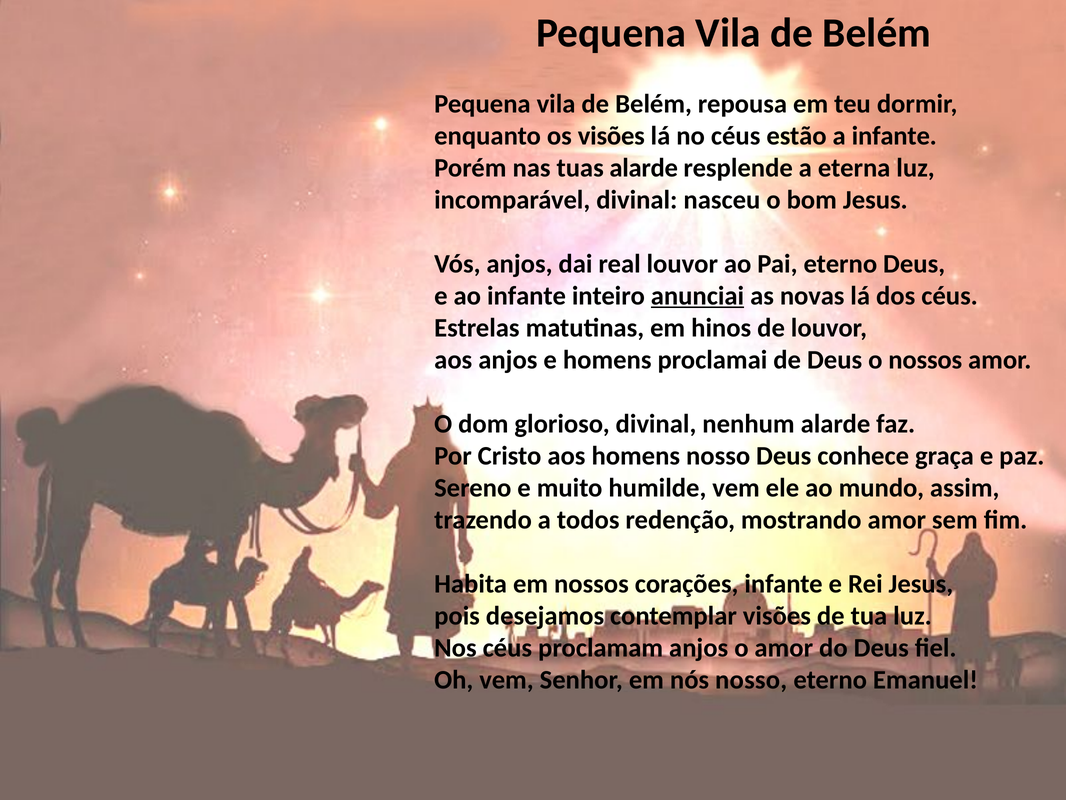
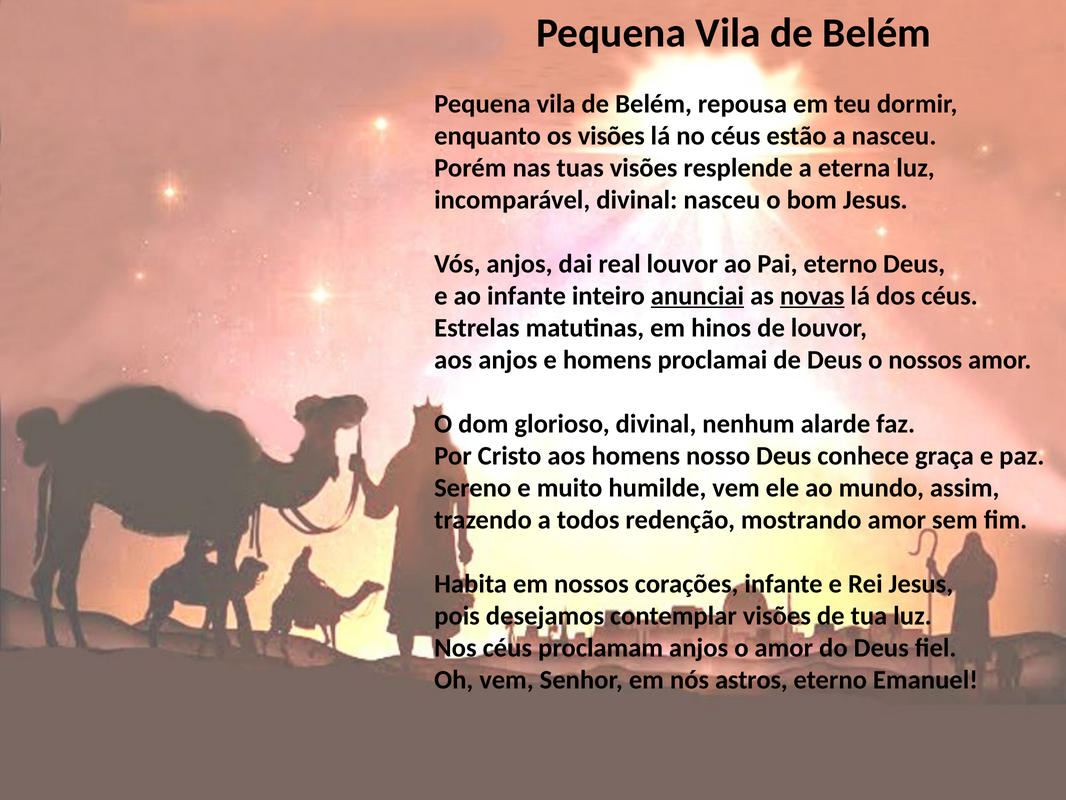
a infante: infante -> nasceu (894, 136)
tuas alarde: alarde -> visões (644, 168)
novas underline: none -> present (812, 296)
nós nosso: nosso -> astros (751, 679)
